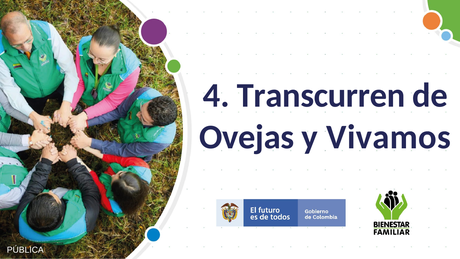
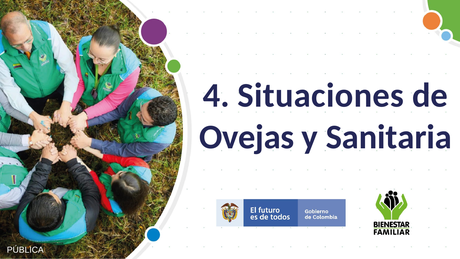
Transcurren: Transcurren -> Situaciones (321, 95)
Vivamos: Vivamos -> Sanitaria (389, 137)
